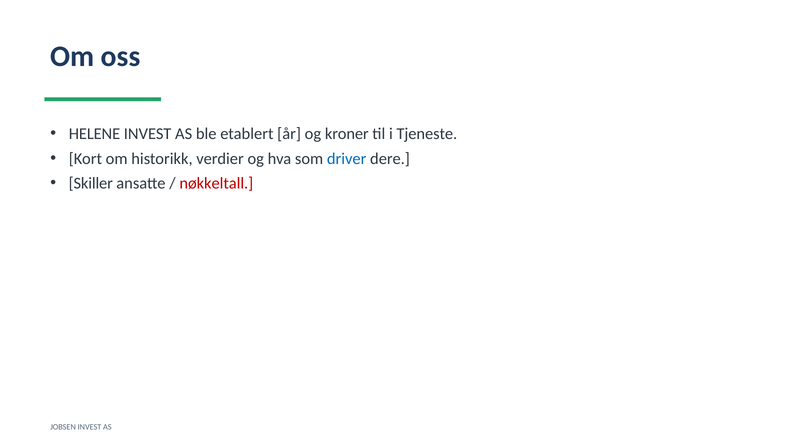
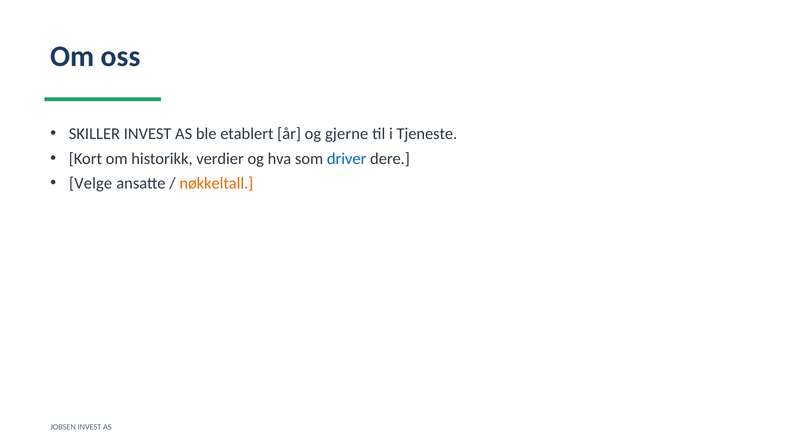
HELENE: HELENE -> SKILLER (94, 134)
kroner: kroner -> gjerne (347, 134)
Skiller: Skiller -> Velge (91, 183)
nøkkeltall colour: red -> orange (216, 183)
